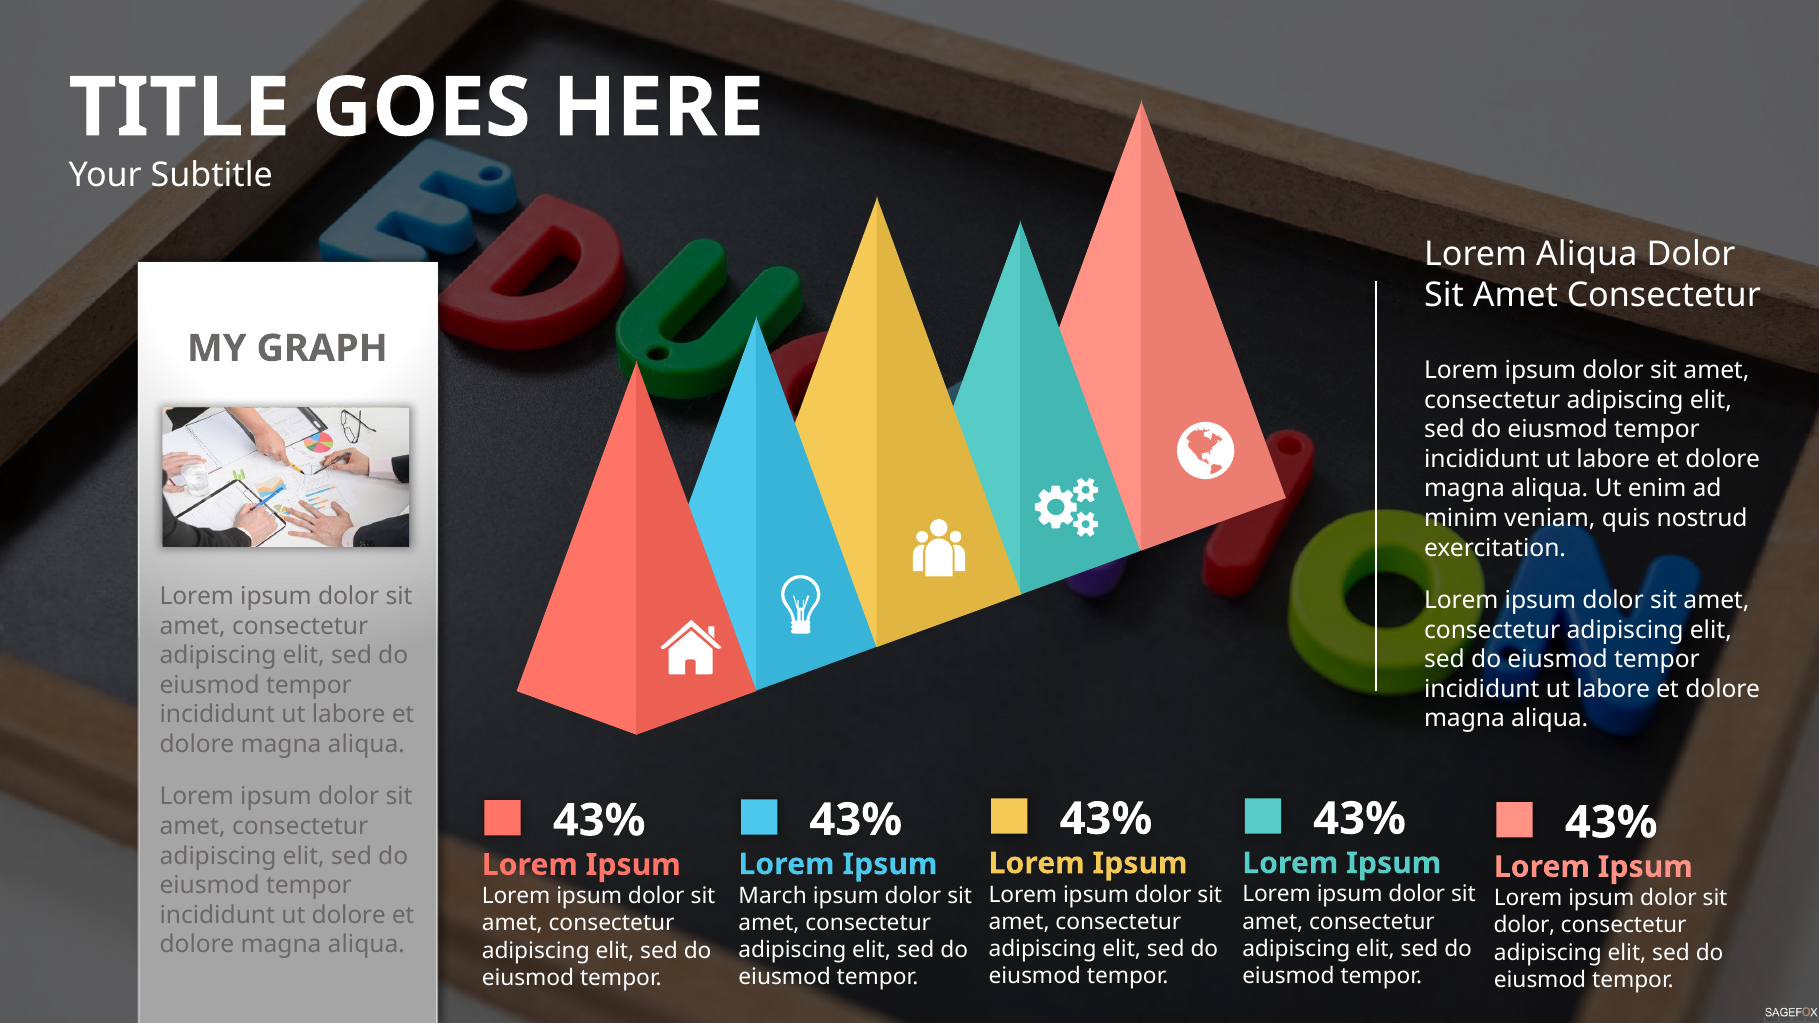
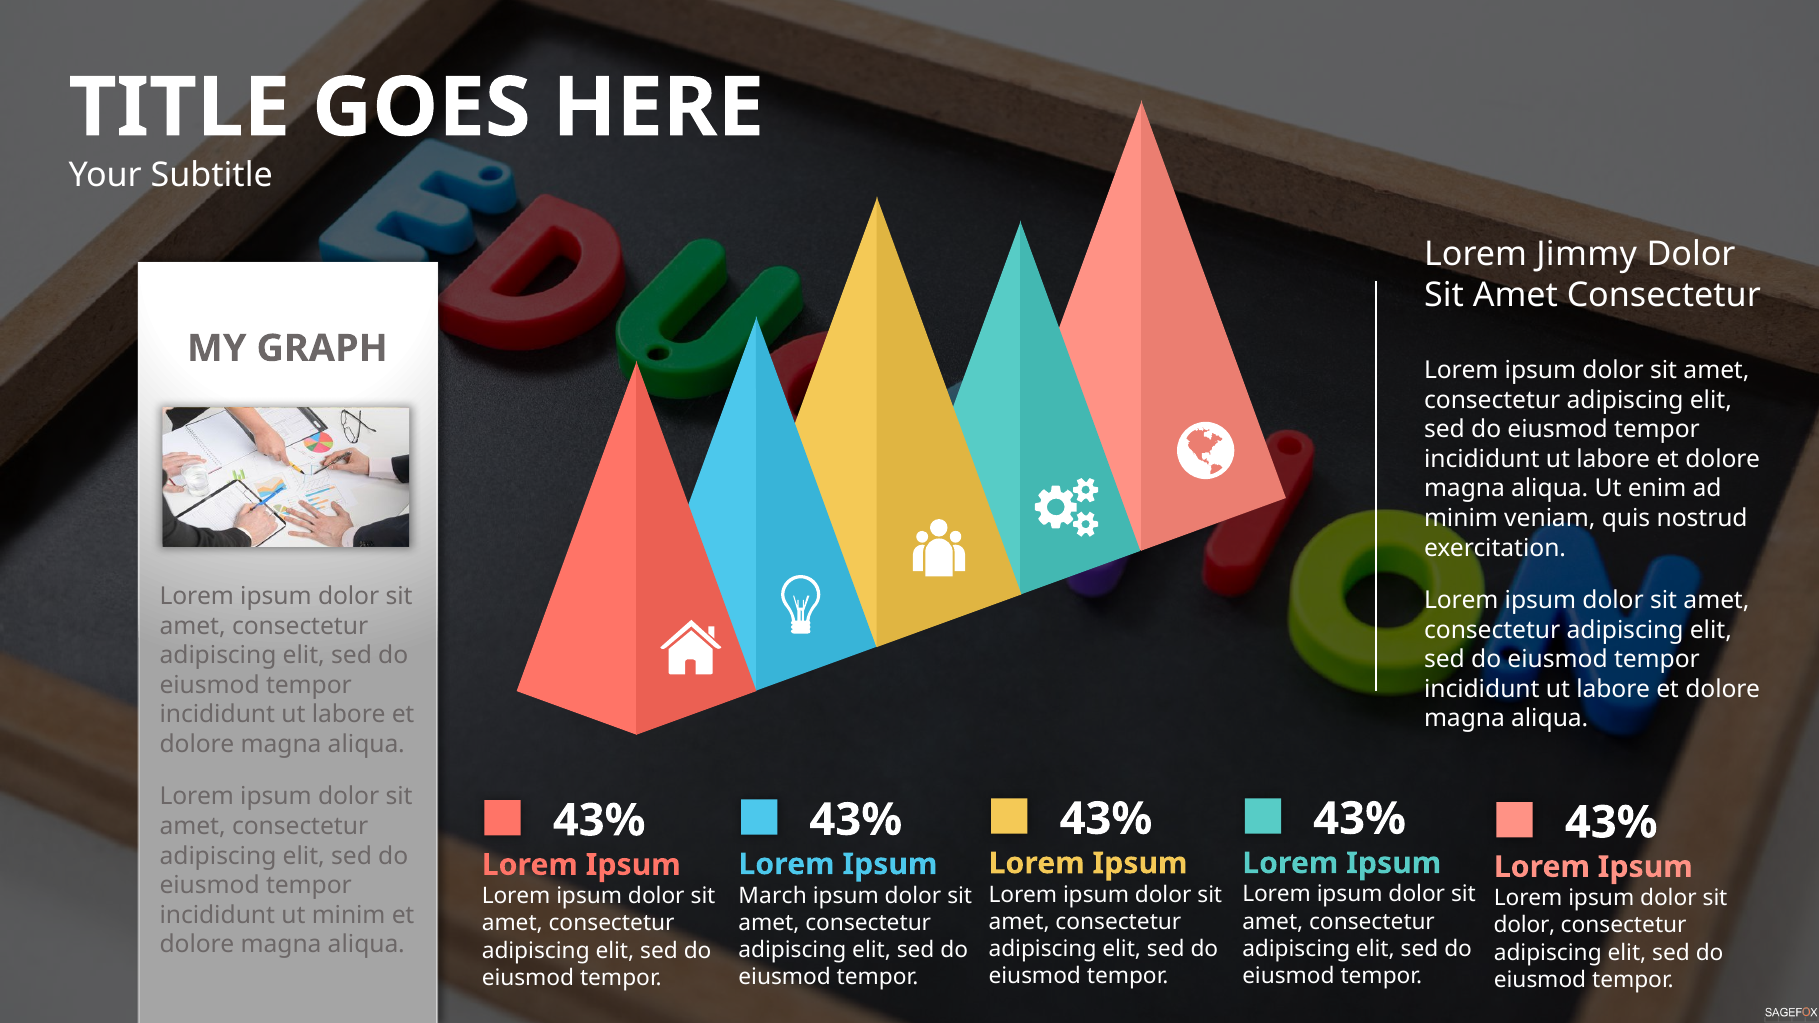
Lorem Aliqua: Aliqua -> Jimmy (1587, 254)
ut dolore: dolore -> minim (349, 915)
